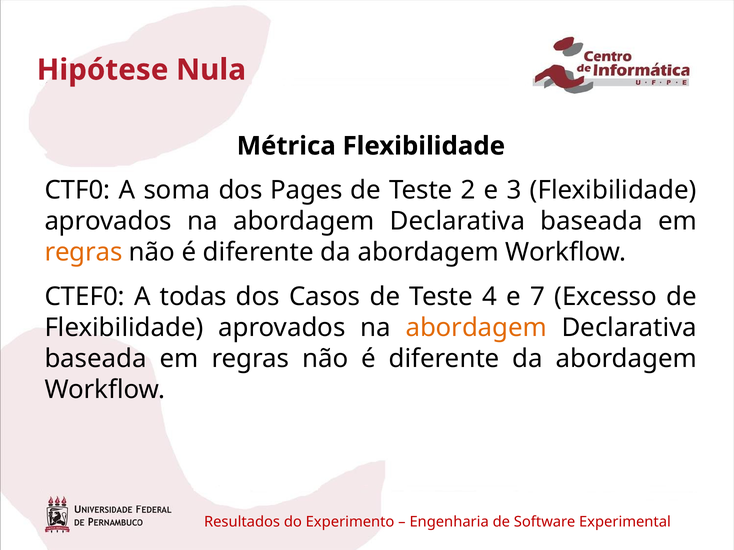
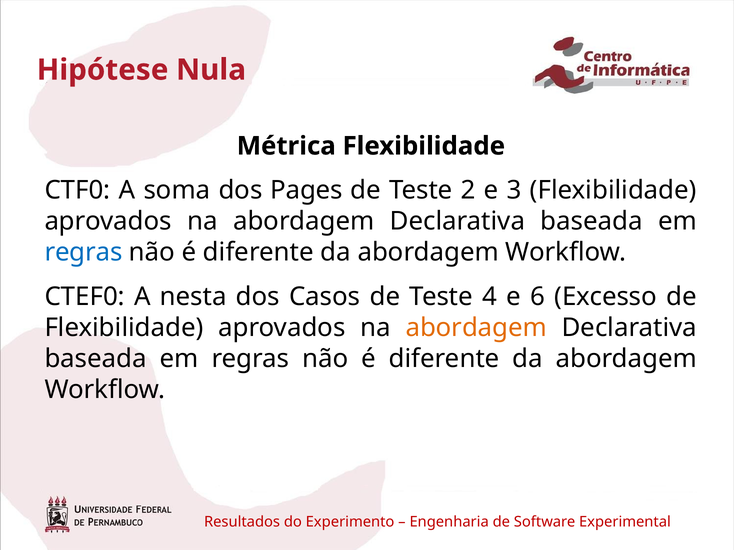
regras colour: orange -> blue (83, 253)
todas: todas -> nesta (193, 297)
7: 7 -> 6 (538, 297)
